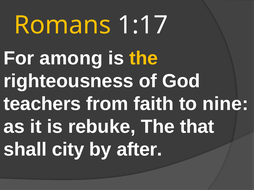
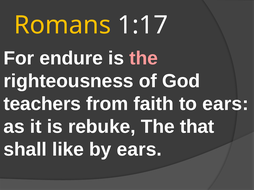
among: among -> endure (71, 58)
the colour: yellow -> pink (144, 58)
to nine: nine -> ears (225, 104)
city: city -> like (68, 150)
by after: after -> ears (139, 150)
